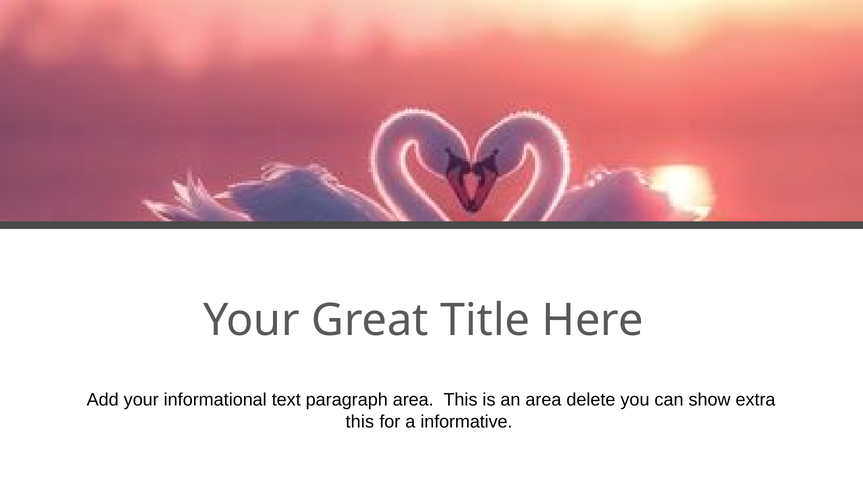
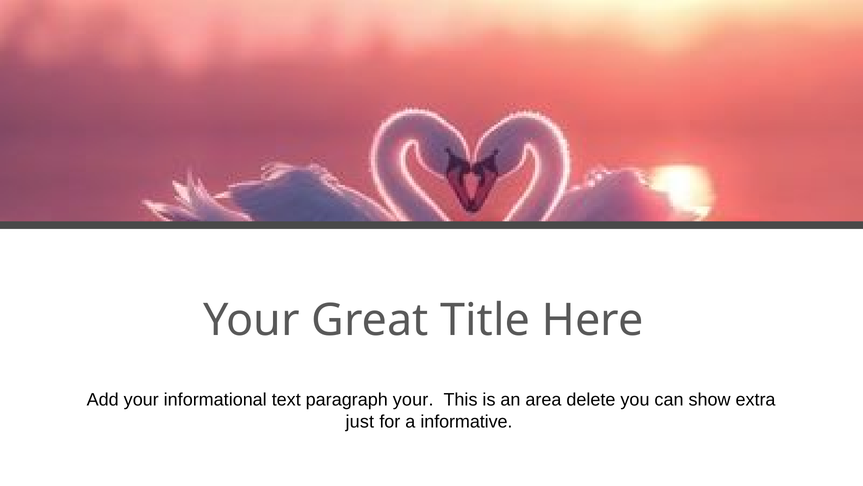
paragraph area: area -> your (413, 399)
this: this -> just (360, 421)
